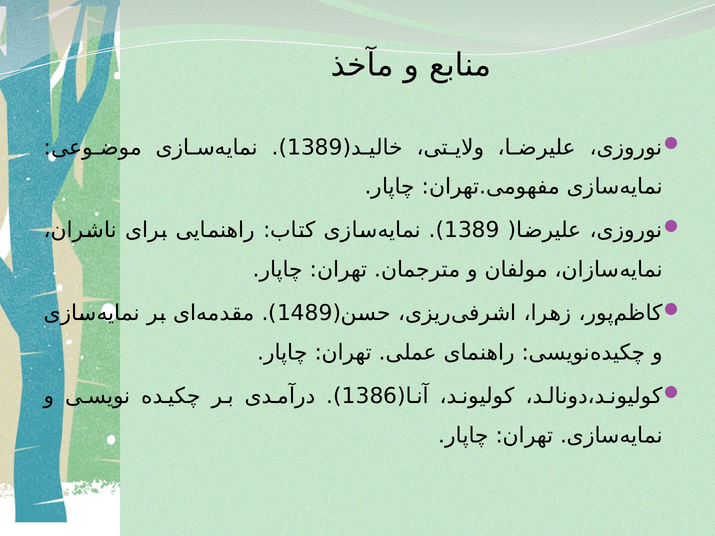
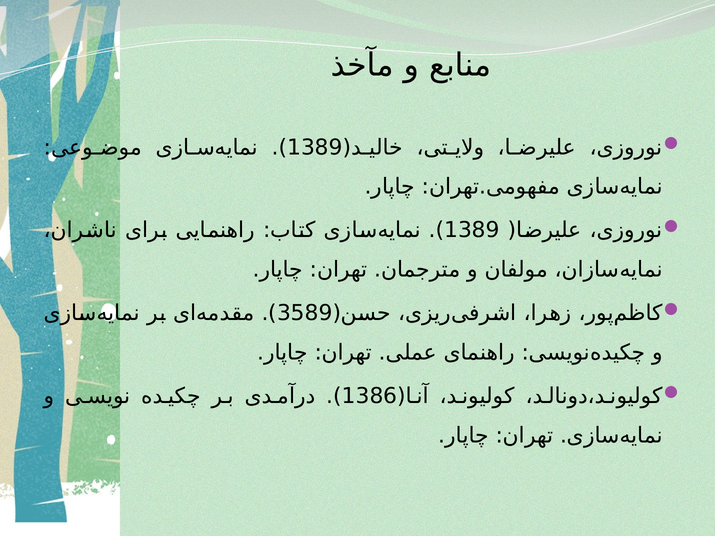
1489: 1489 -> 3589 (305, 313)
